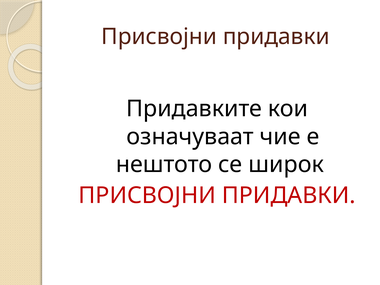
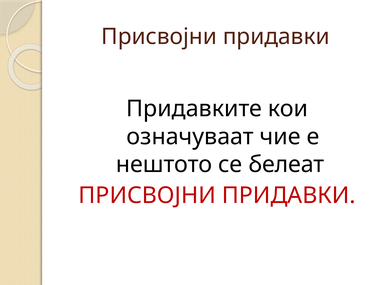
широк: широк -> белеат (286, 165)
